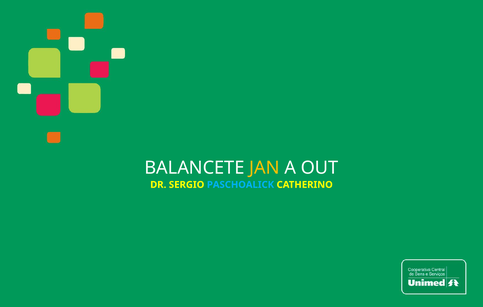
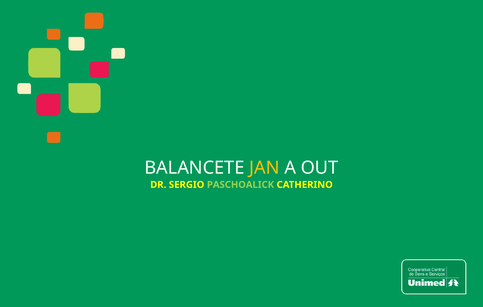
PASCHOALICK colour: light blue -> light green (240, 185)
